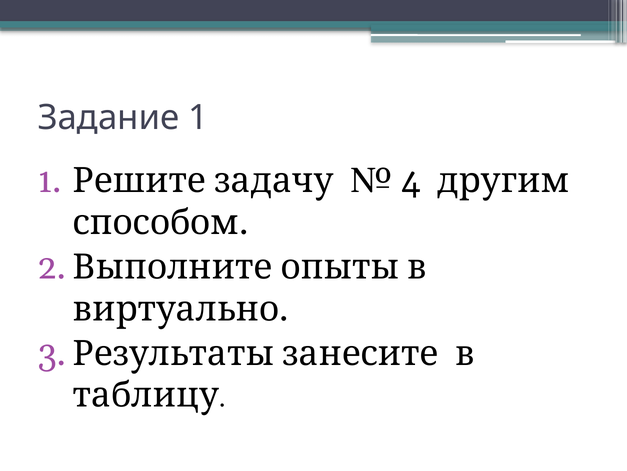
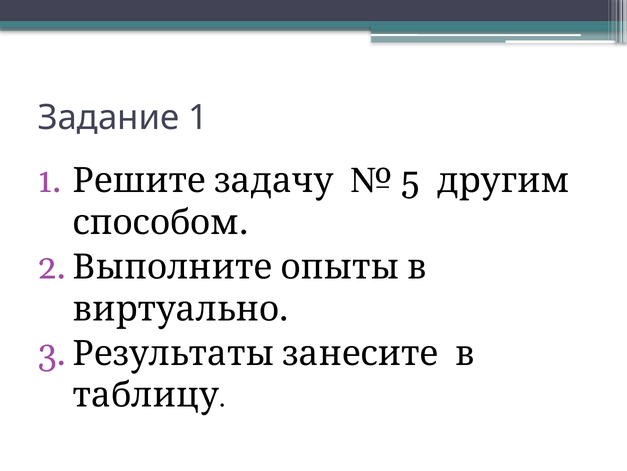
4: 4 -> 5 (411, 181)
